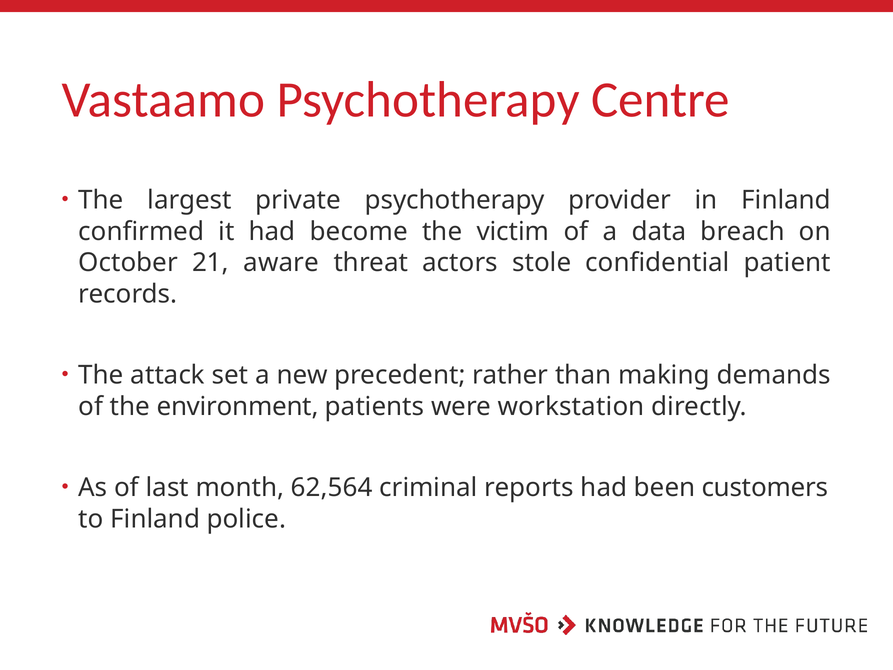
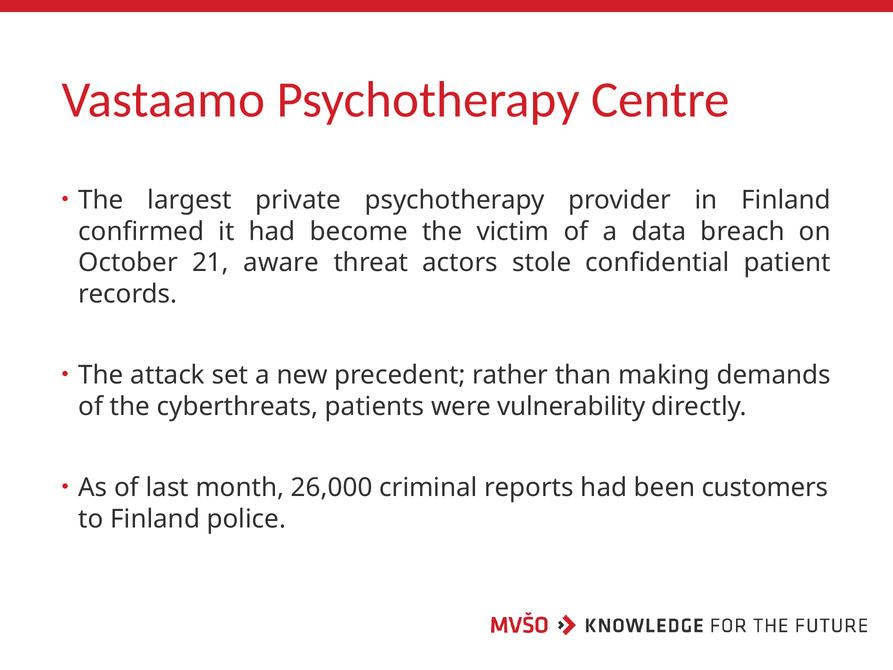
environment: environment -> cyberthreats (237, 406)
workstation: workstation -> vulnerability (571, 406)
62,564: 62,564 -> 26,000 (332, 488)
